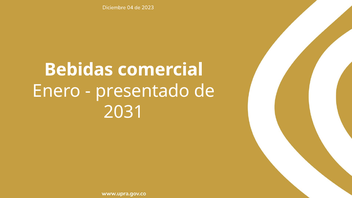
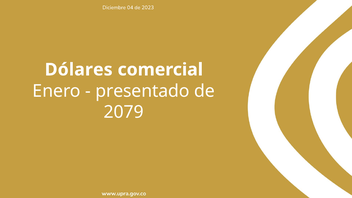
Bebidas: Bebidas -> Dólares (79, 70)
2031: 2031 -> 2079 (124, 112)
